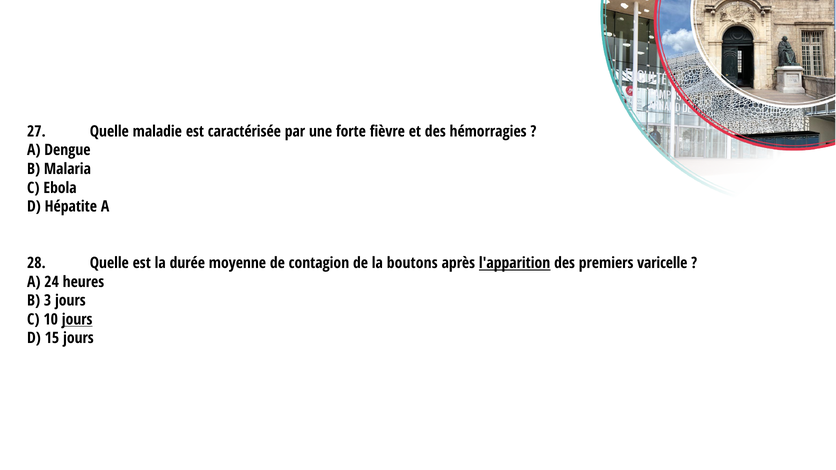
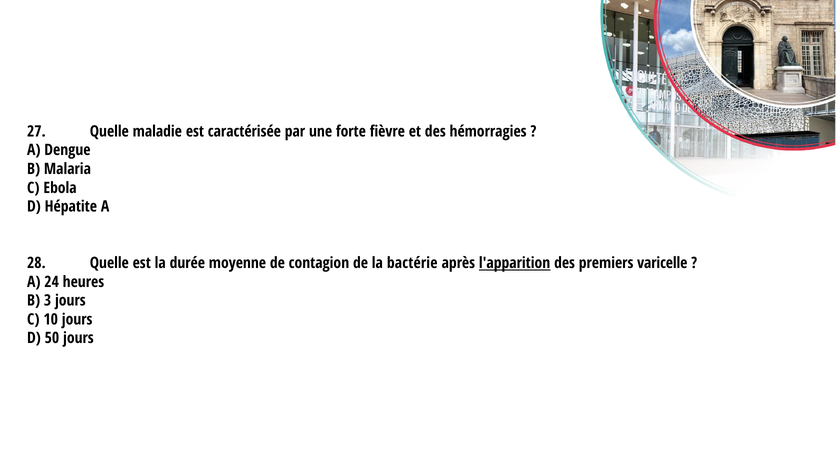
boutons: boutons -> bactérie (412, 263)
jours underline: present -> none (77, 320)
15: 15 -> 50 (52, 338)
